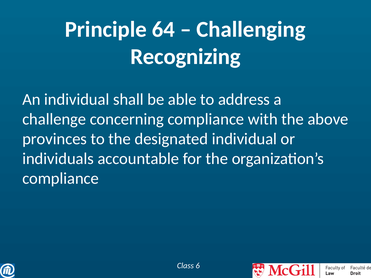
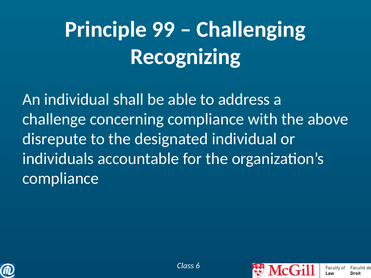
64: 64 -> 99 (163, 30)
provinces: provinces -> disrepute (55, 139)
